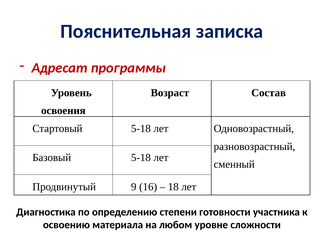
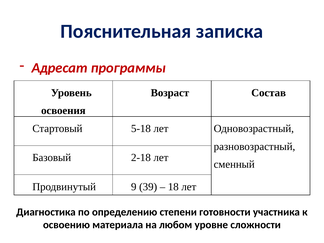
Базовый 5-18: 5-18 -> 2-18 (141, 158)
16: 16 -> 39 (148, 187)
